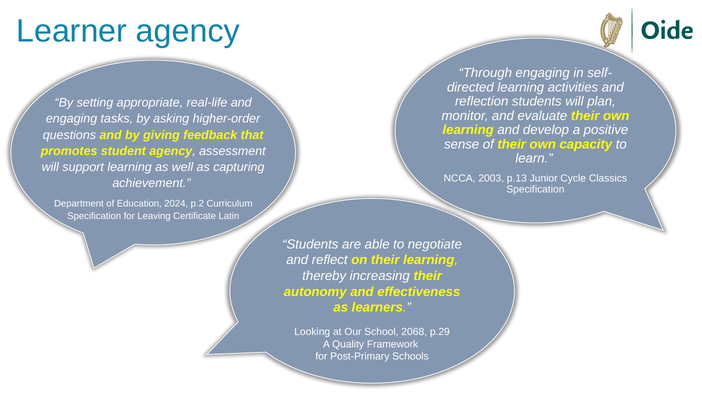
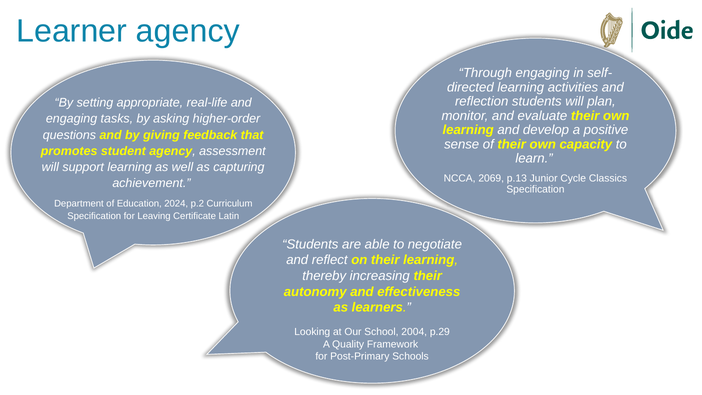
2003: 2003 -> 2069 (491, 178)
2068: 2068 -> 2004 (414, 332)
